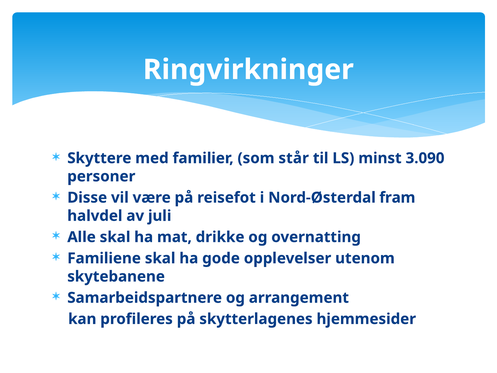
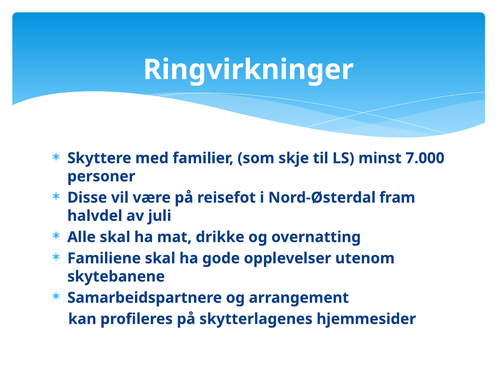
står: står -> skje (294, 158)
3.090: 3.090 -> 7.000 (425, 158)
